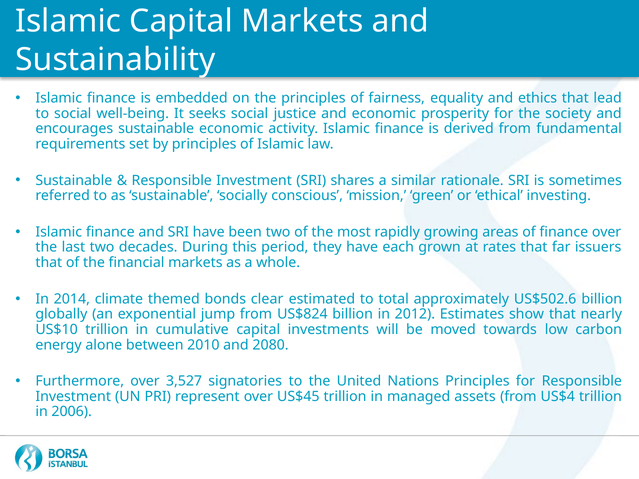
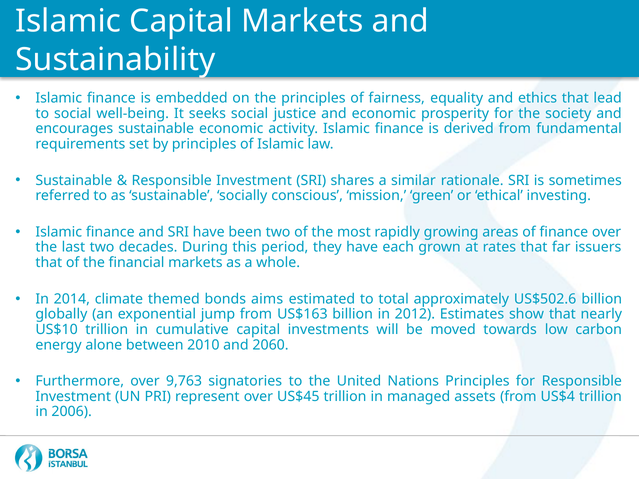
clear: clear -> aims (267, 299)
US$824: US$824 -> US$163 (302, 314)
2080: 2080 -> 2060 (271, 345)
3,527: 3,527 -> 9,763 (184, 381)
